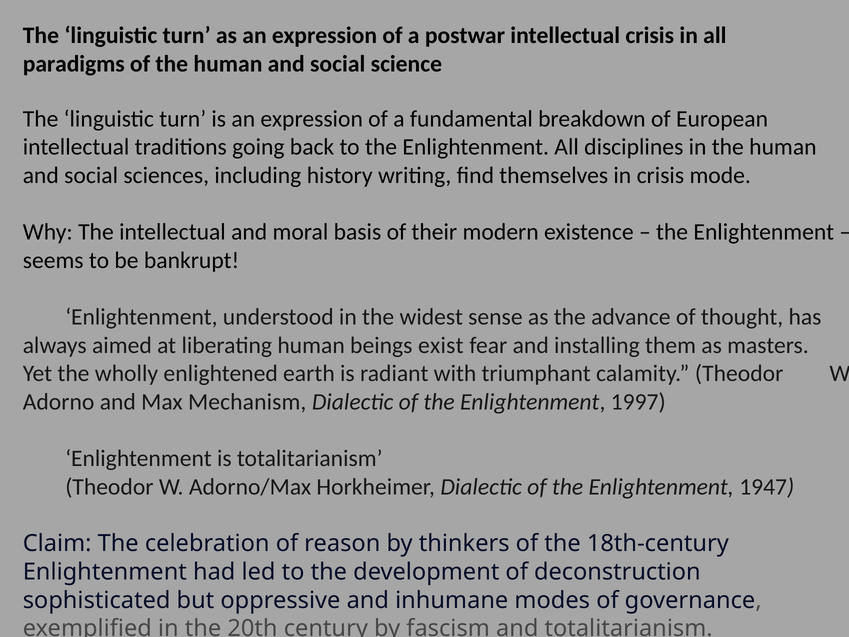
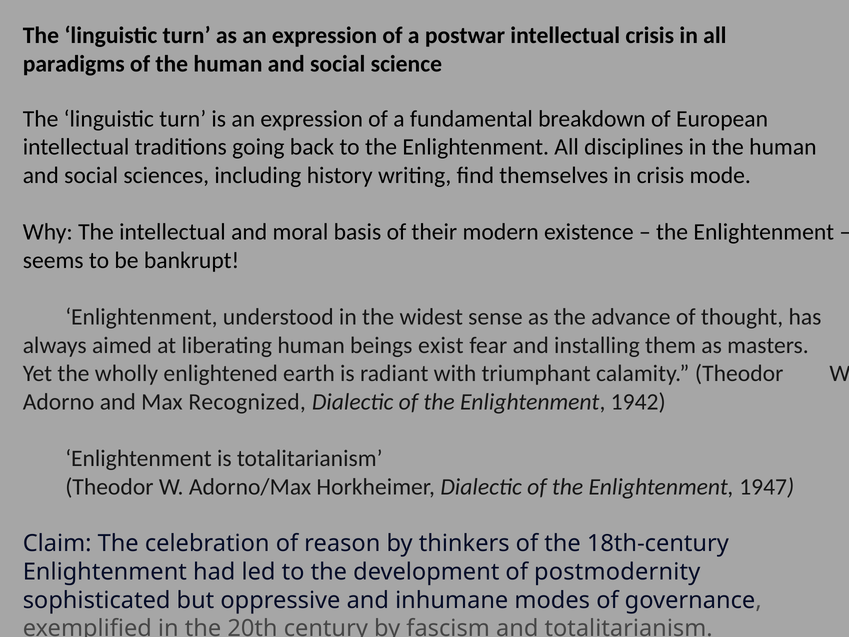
Mechanism: Mechanism -> Recognized (247, 402)
1997: 1997 -> 1942 (638, 402)
deconstruction: deconstruction -> postmodernity (617, 572)
